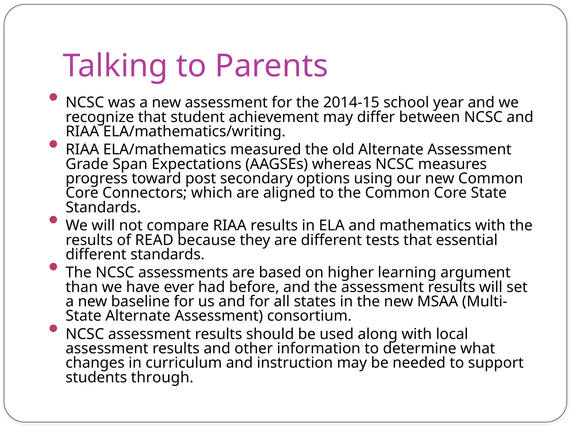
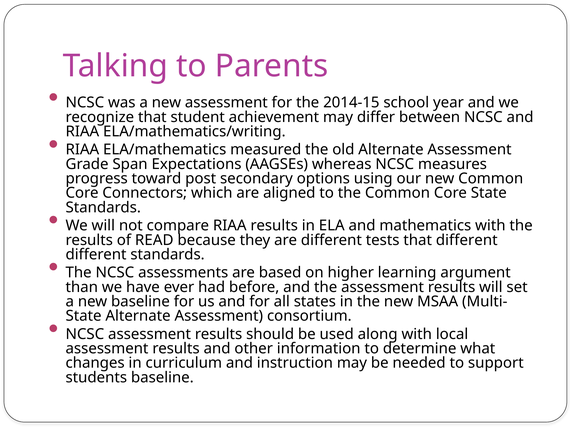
that essential: essential -> different (467, 240)
students through: through -> baseline (162, 378)
